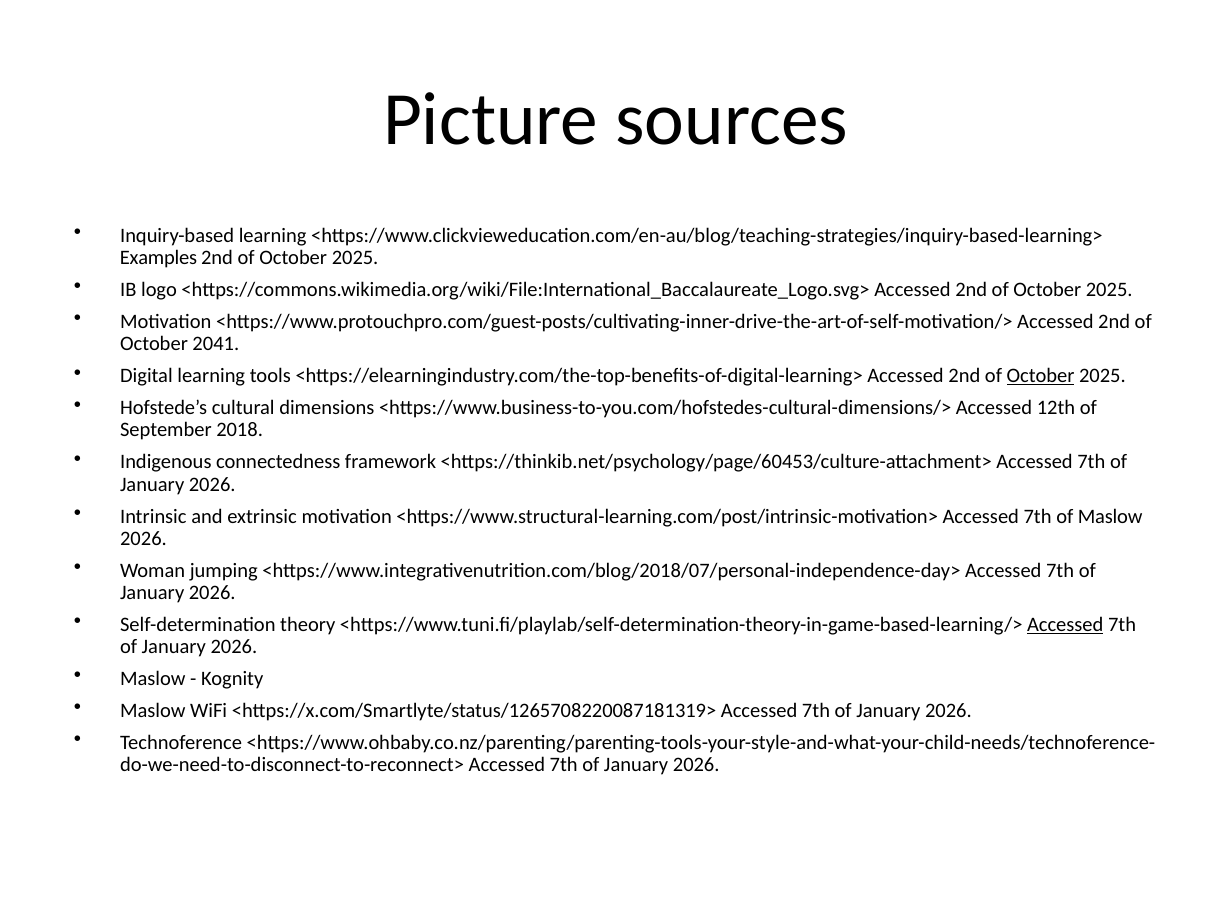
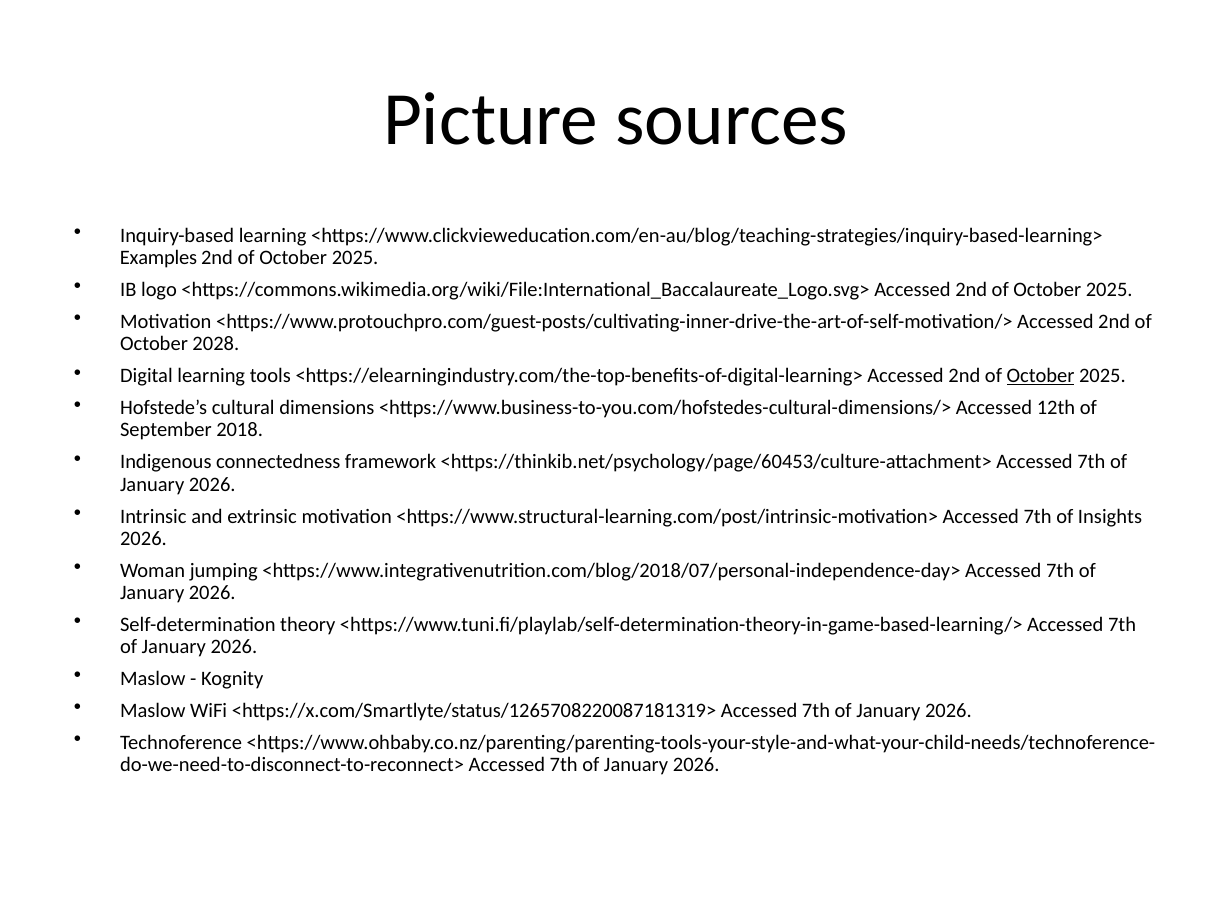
2041: 2041 -> 2028 (216, 344)
of Maslow: Maslow -> Insights (1110, 516)
Accessed underline: present -> none (1065, 625)
